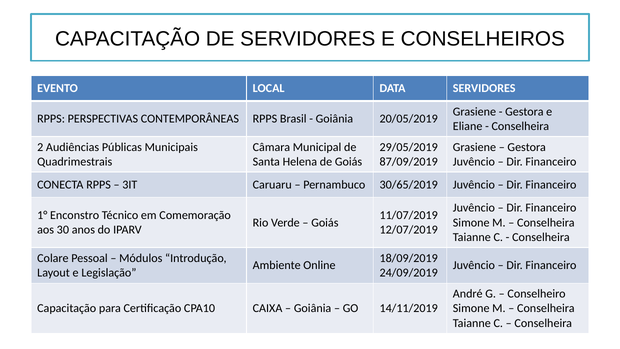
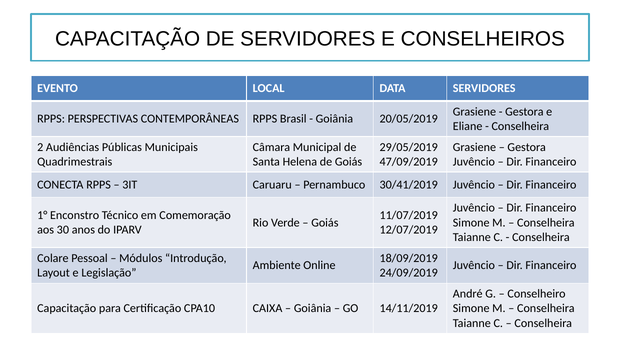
87/09/2019: 87/09/2019 -> 47/09/2019 (409, 162)
30/65/2019: 30/65/2019 -> 30/41/2019 (409, 185)
